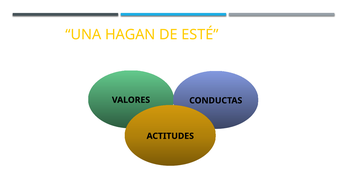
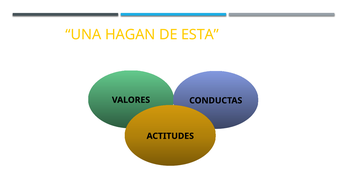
ESTÉ: ESTÉ -> ESTA (200, 35)
